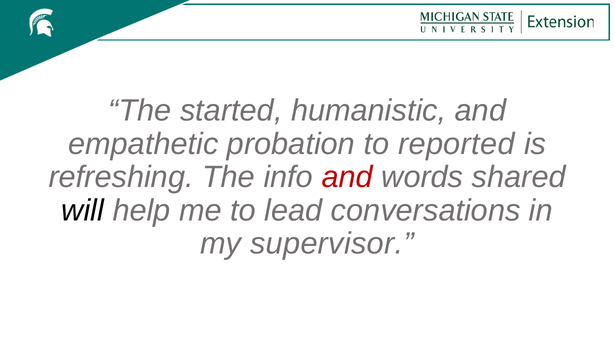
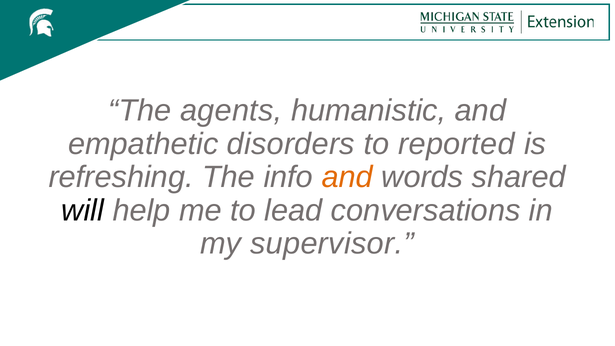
started: started -> agents (231, 111)
probation: probation -> disorders (291, 144)
and colour: red -> orange (347, 177)
